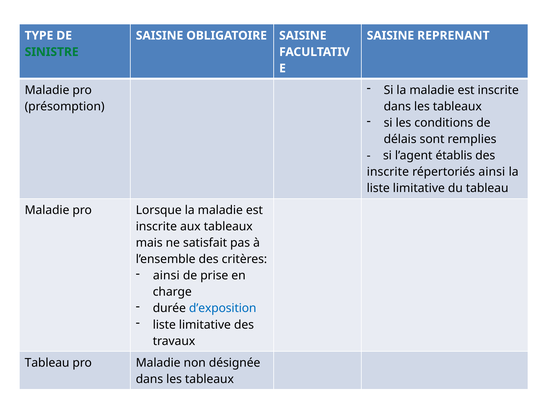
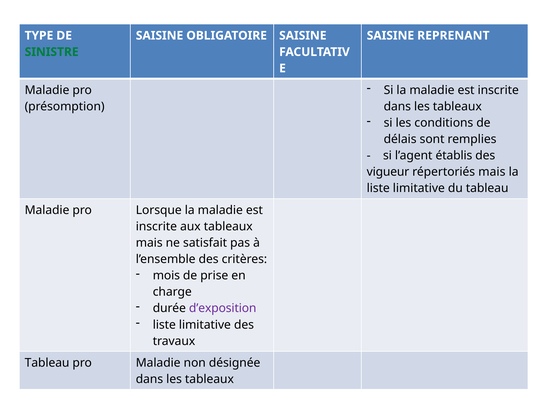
inscrite: inscrite -> vigueur (388, 172)
répertoriés ainsi: ainsi -> mais (492, 172)
ainsi: ainsi -> mois (166, 276)
d’exposition colour: blue -> purple (223, 309)
